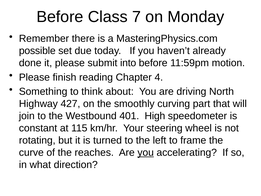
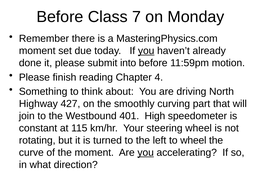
possible: possible -> moment (37, 51)
you underline: none -> present (146, 51)
to frame: frame -> wheel (193, 140)
the reaches: reaches -> moment (94, 152)
